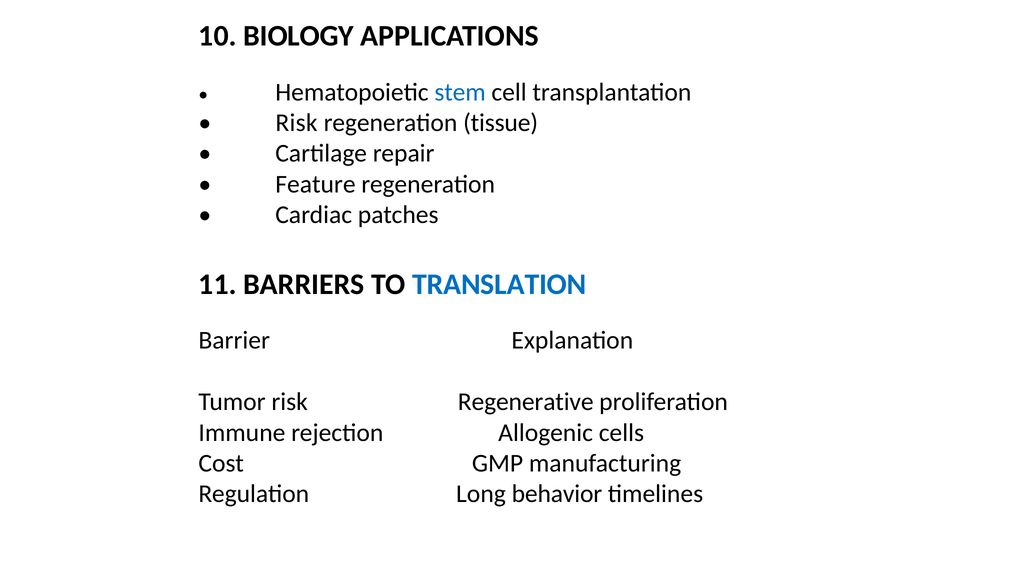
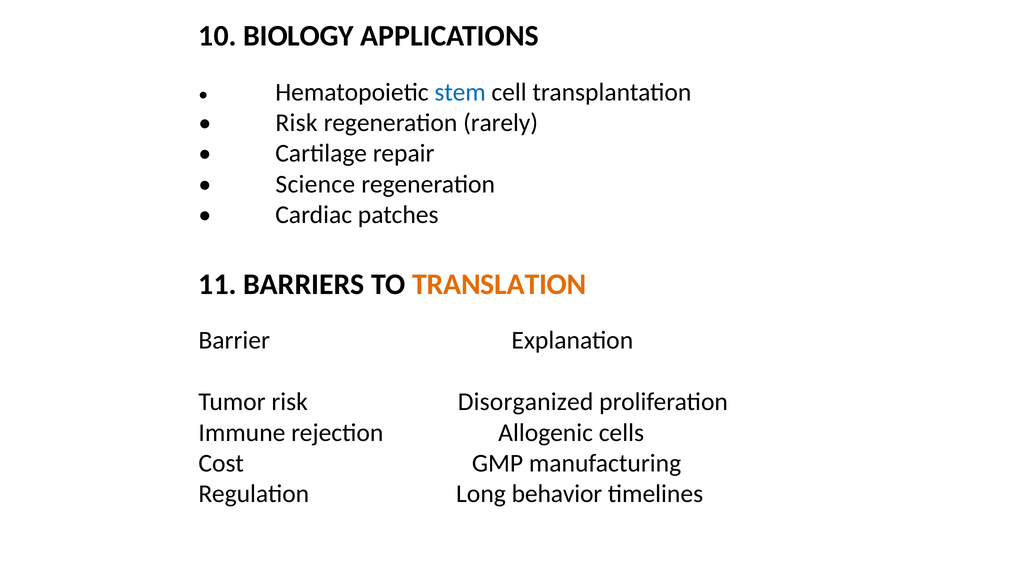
tissue: tissue -> rarely (501, 123)
Feature: Feature -> Science (315, 184)
TRANSLATION colour: blue -> orange (499, 284)
Regenerative: Regenerative -> Disorganized (526, 402)
